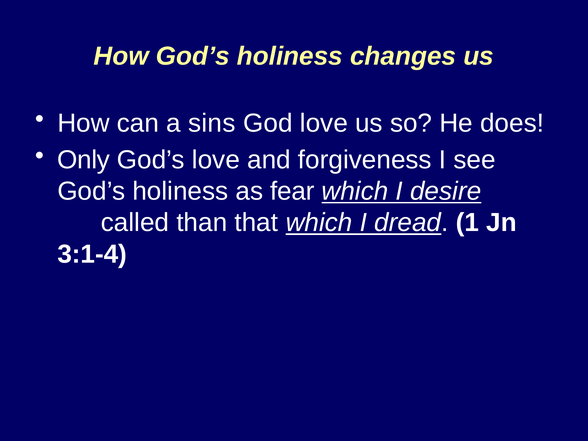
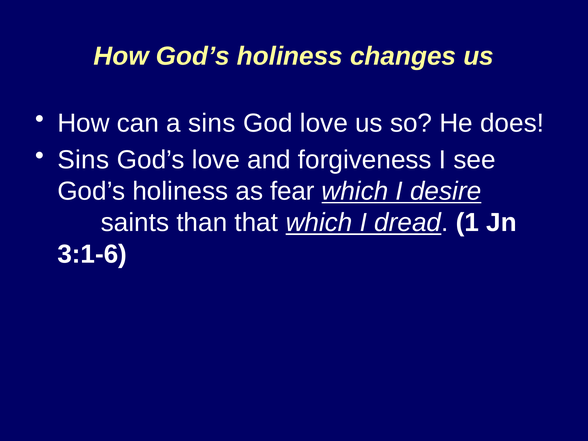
Only: Only -> Sins (83, 160)
called: called -> saints (135, 223)
3:1-4: 3:1-4 -> 3:1-6 (92, 254)
